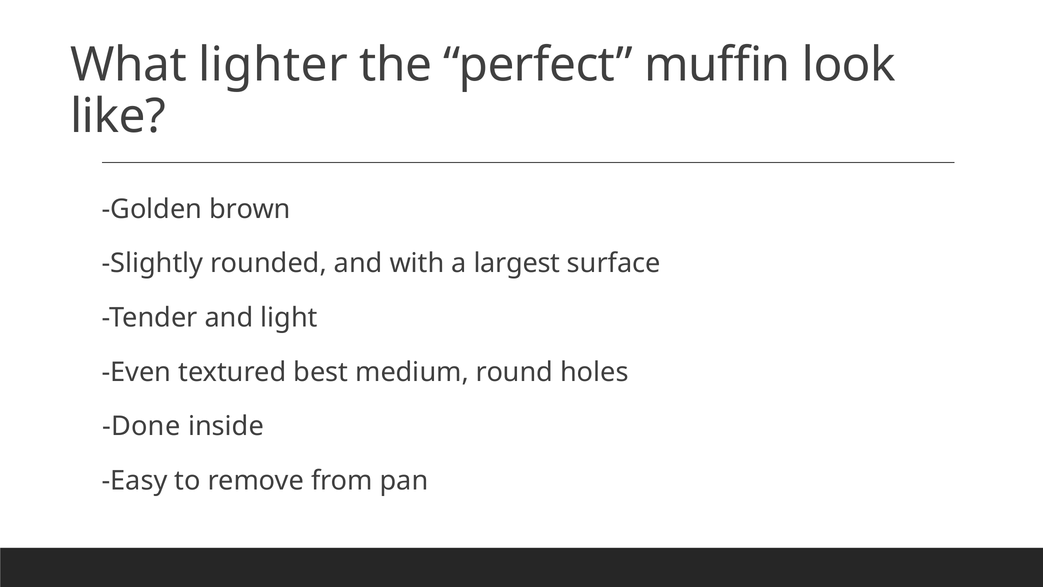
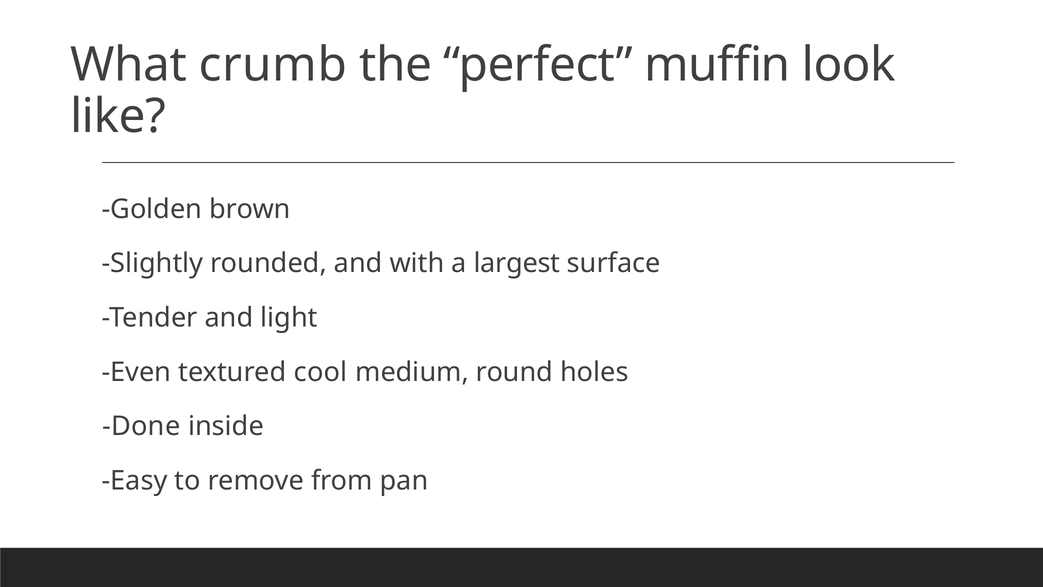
lighter: lighter -> crumb (273, 65)
best: best -> cool (321, 372)
